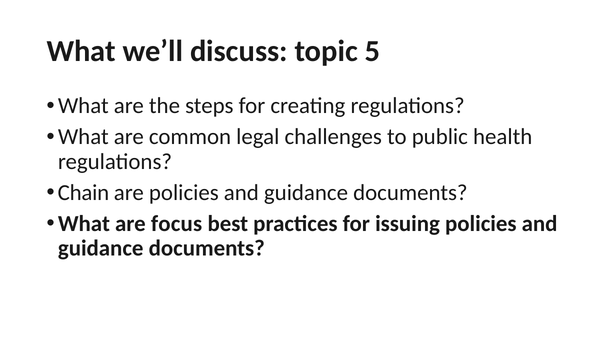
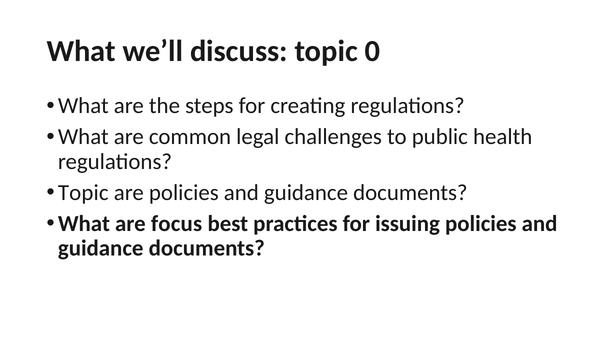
5: 5 -> 0 (373, 51)
Chain: Chain -> Topic (83, 193)
